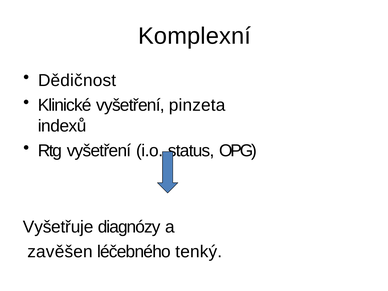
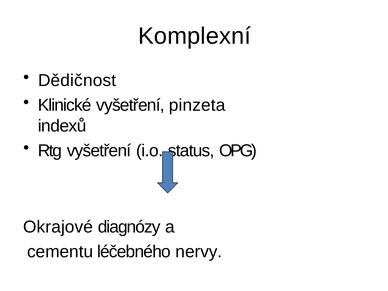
Vyšetřuje: Vyšetřuje -> Okrajové (58, 227)
zavěšen: zavěšen -> cementu (60, 252)
tenký: tenký -> nervy (199, 252)
